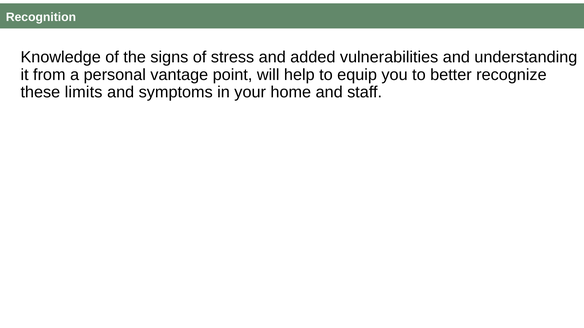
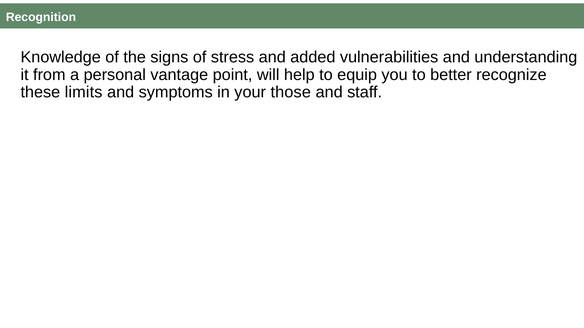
home: home -> those (291, 92)
